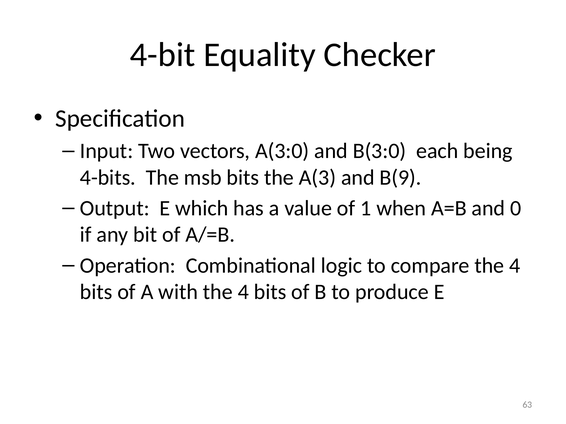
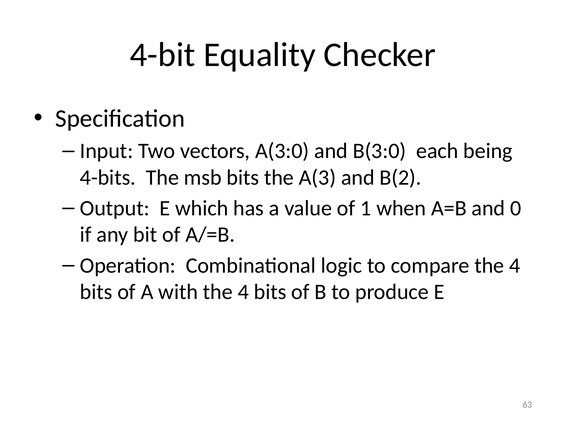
B(9: B(9 -> B(2 (401, 178)
